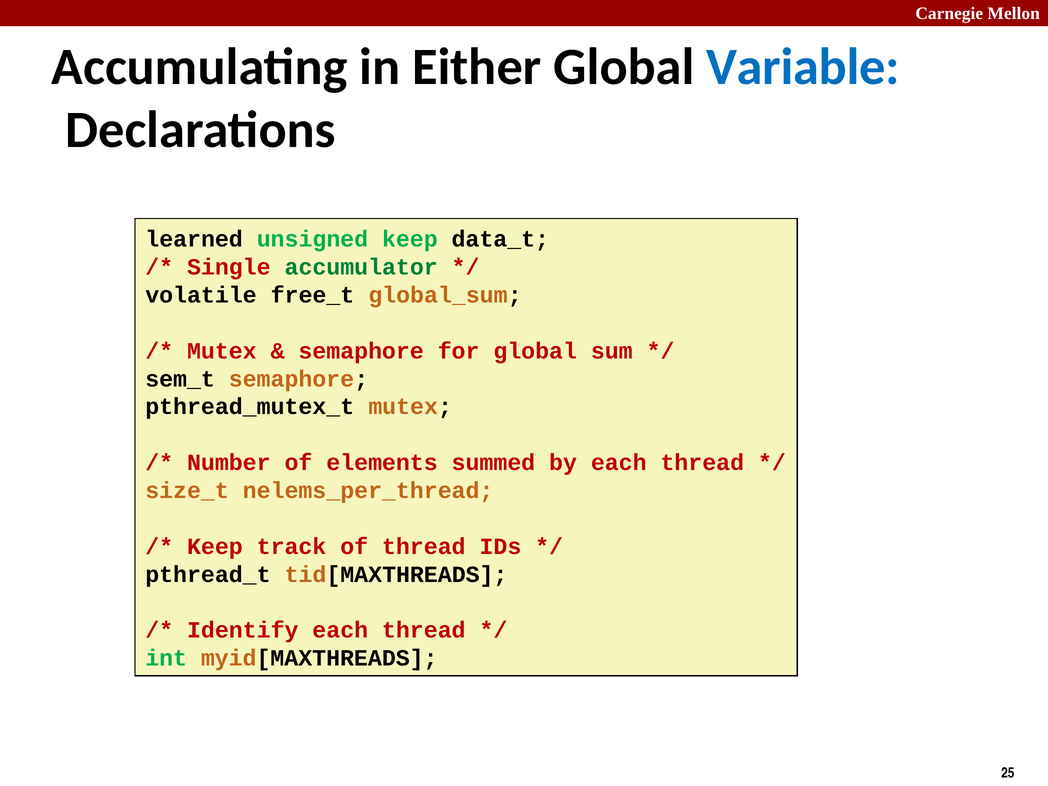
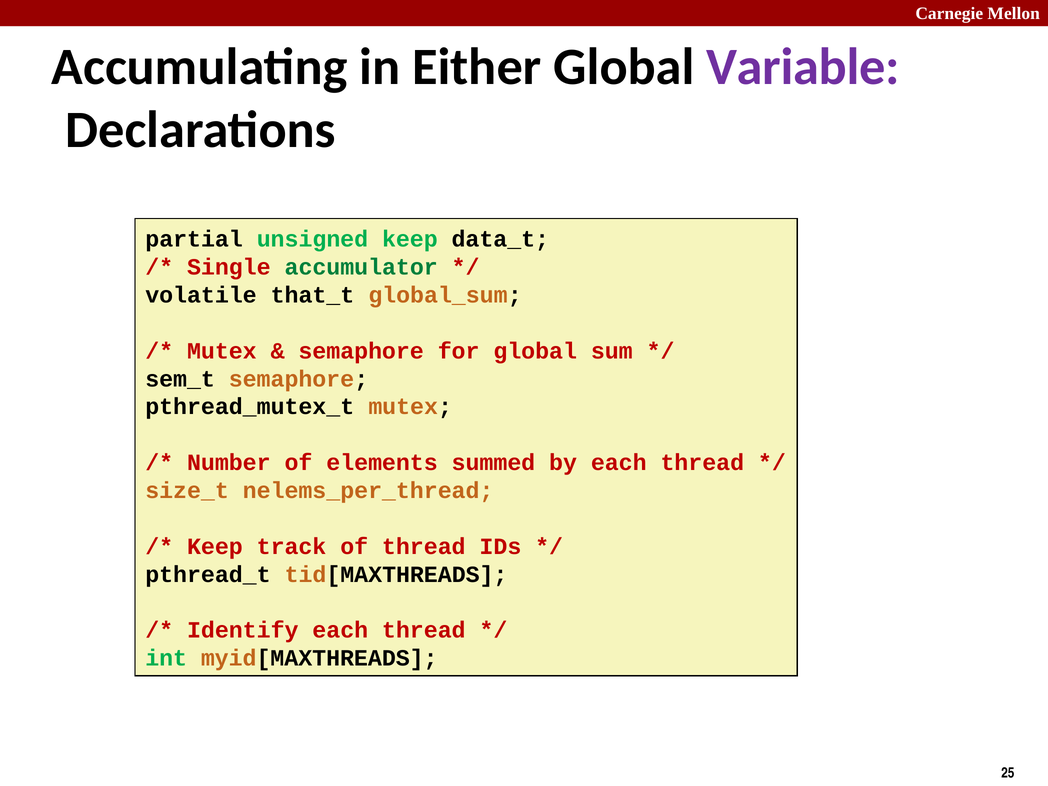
Variable colour: blue -> purple (803, 67)
learned: learned -> partial (194, 239)
free_t: free_t -> that_t (312, 295)
